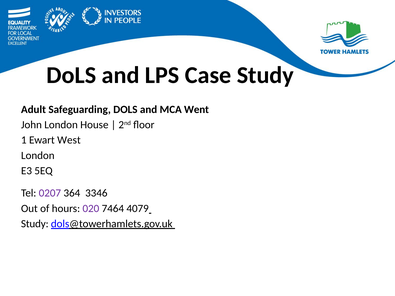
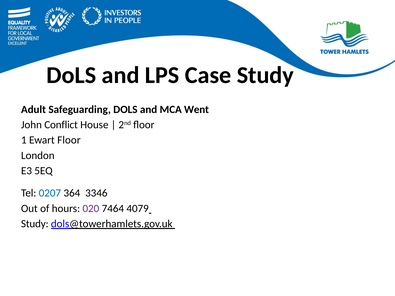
John London: London -> Conflict (61, 125)
Ewart West: West -> Floor (69, 140)
0207 colour: purple -> blue (50, 193)
